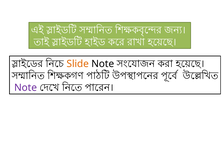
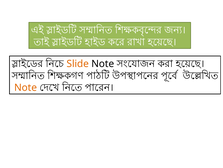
Note colour: purple -> orange (26, 87)
